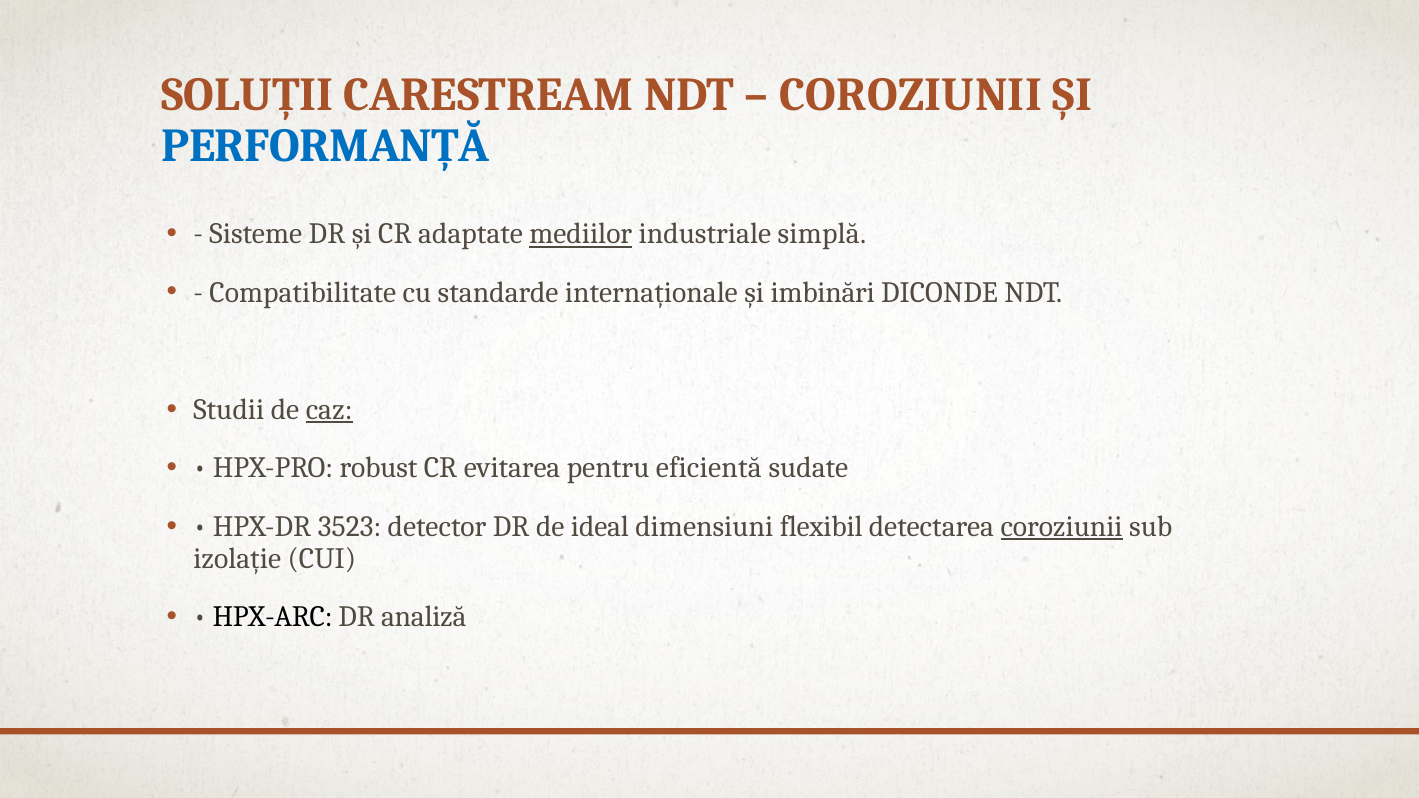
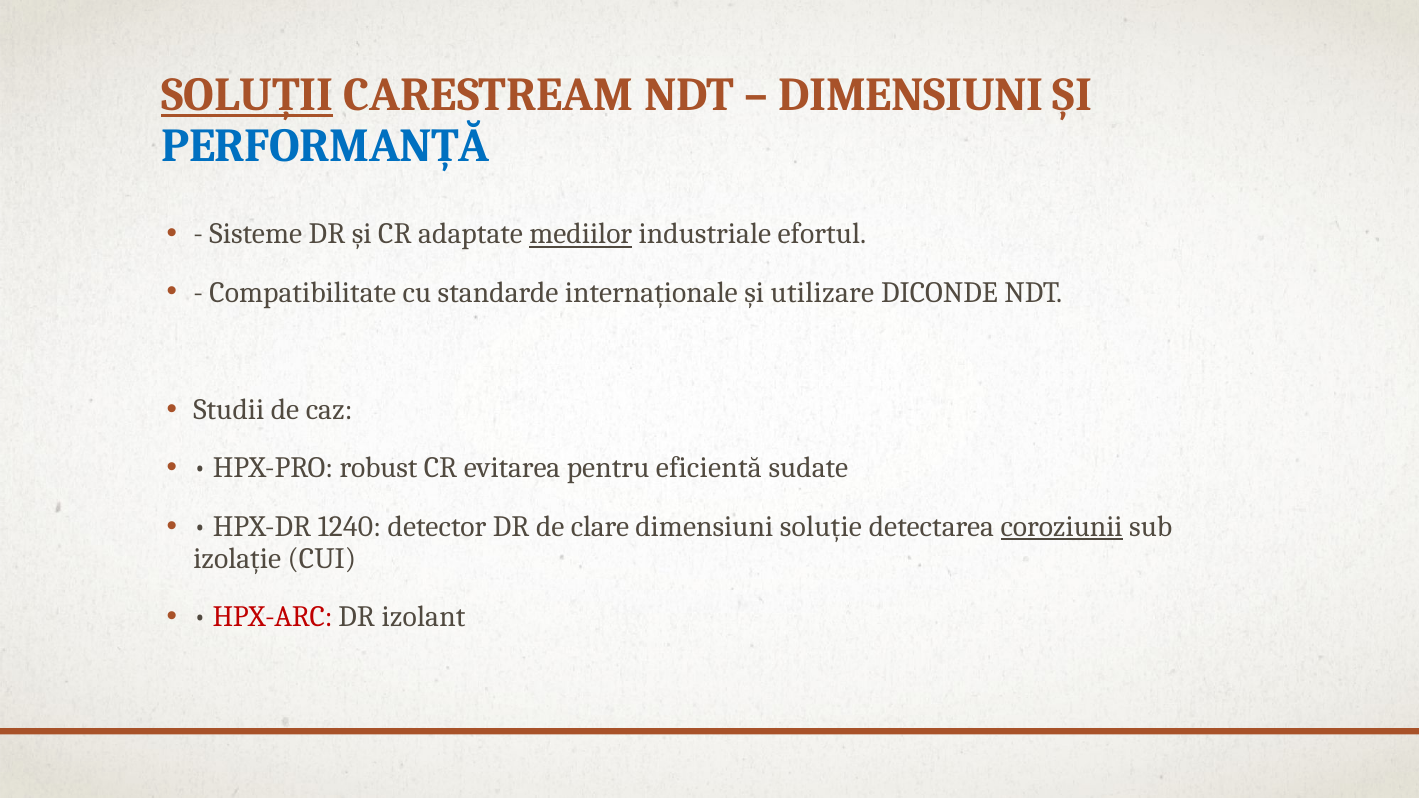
SOLUȚII underline: none -> present (247, 95)
COROZIUNII: COROZIUNII -> DIMENSIUNI (911, 95)
simplă: simplă -> efortul (822, 234)
imbinări: imbinări -> utilizare (822, 292)
caz underline: present -> none (329, 410)
3523: 3523 -> 1240 (350, 527)
ideal: ideal -> clare (600, 527)
flexibil: flexibil -> soluție (821, 527)
HPX-ARC colour: black -> red (273, 617)
analiză: analiză -> izolant (424, 617)
